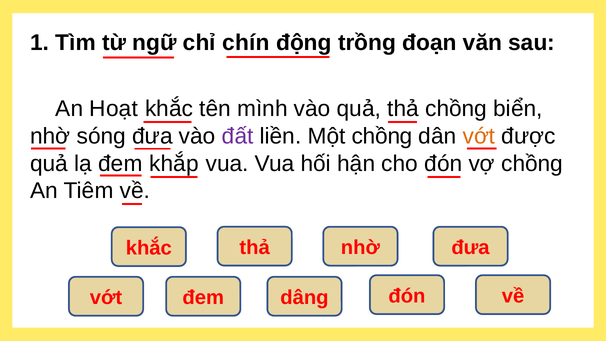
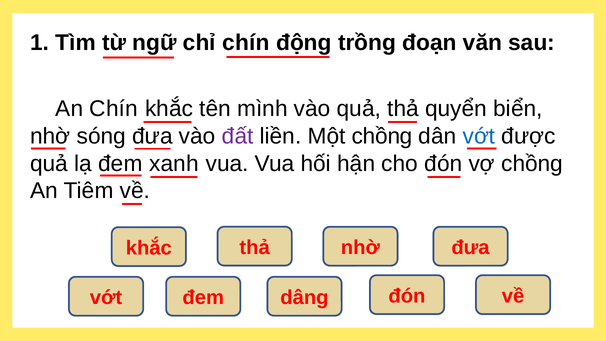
An Hoạt: Hoạt -> Chín (114, 109)
thả chồng: chồng -> quyển (456, 109)
vớt colour: orange -> blue (479, 136)
khắp: khắp -> xanh (174, 163)
